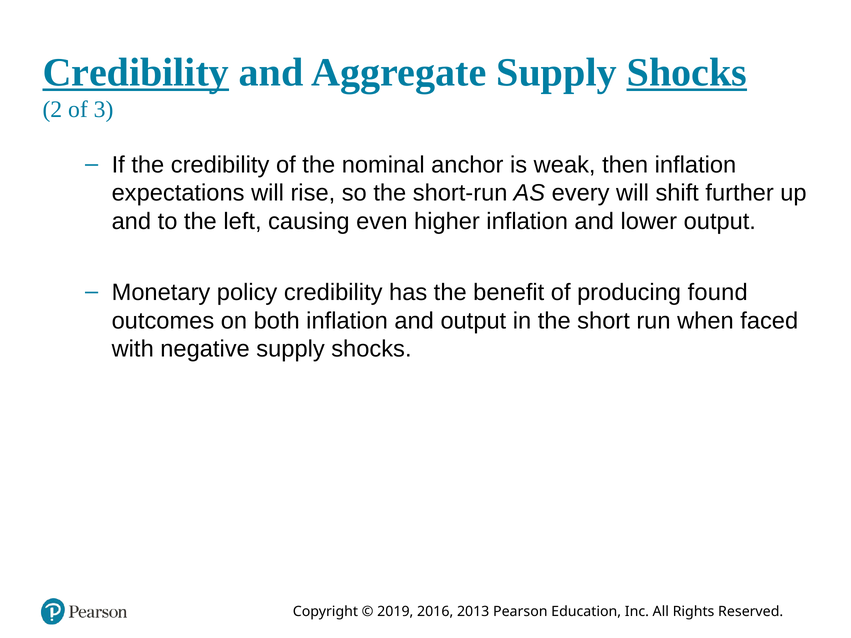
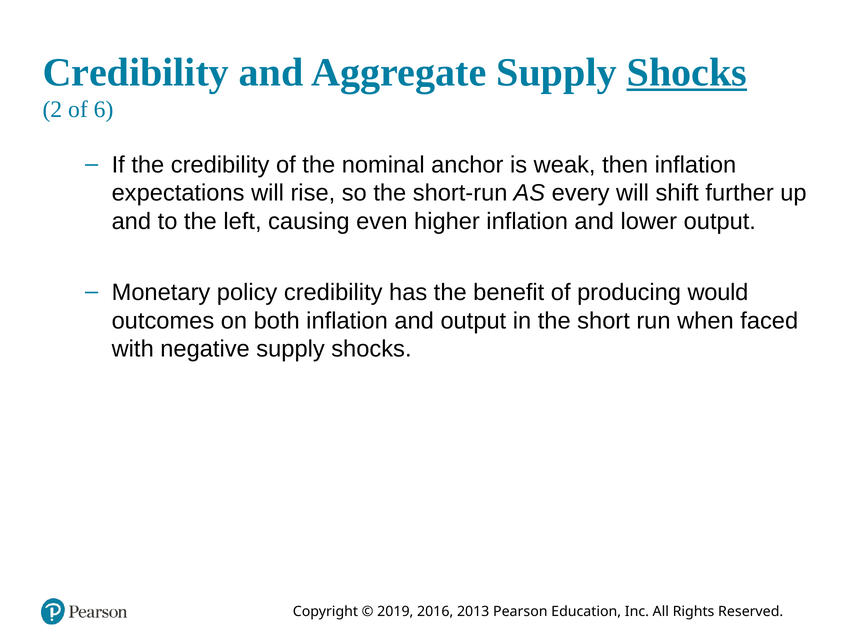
Credibility underline: present -> none (136, 72)
3: 3 -> 6 (104, 110)
found: found -> would (718, 292)
